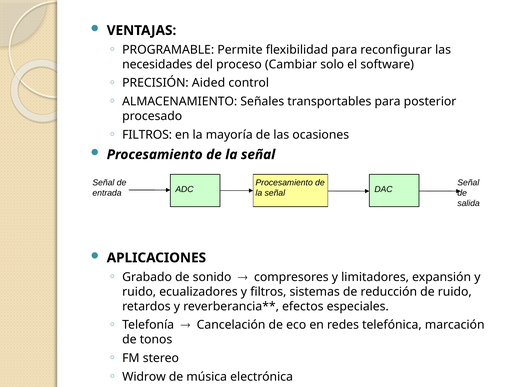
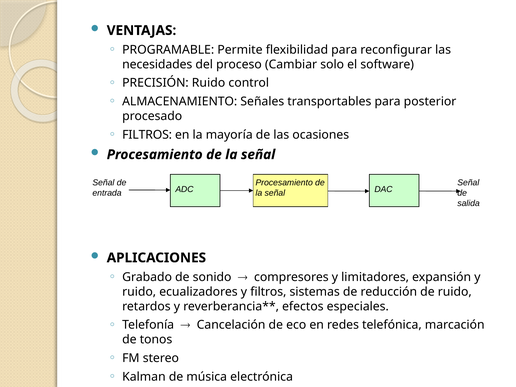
PRECISIÓN Aided: Aided -> Ruido (209, 83)
Widrow: Widrow -> Kalman (144, 377)
